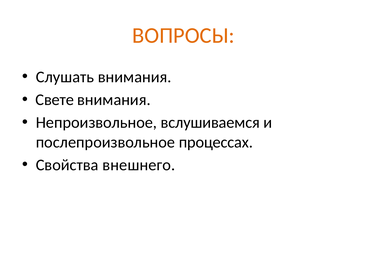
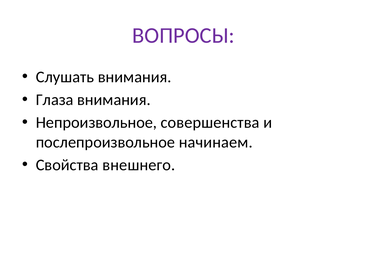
ВОПРОСЫ colour: orange -> purple (183, 36)
Свете: Свете -> Глаза (55, 100)
вслушиваемся: вслушиваемся -> совершенства (210, 123)
процессах: процессах -> начинаем (216, 142)
